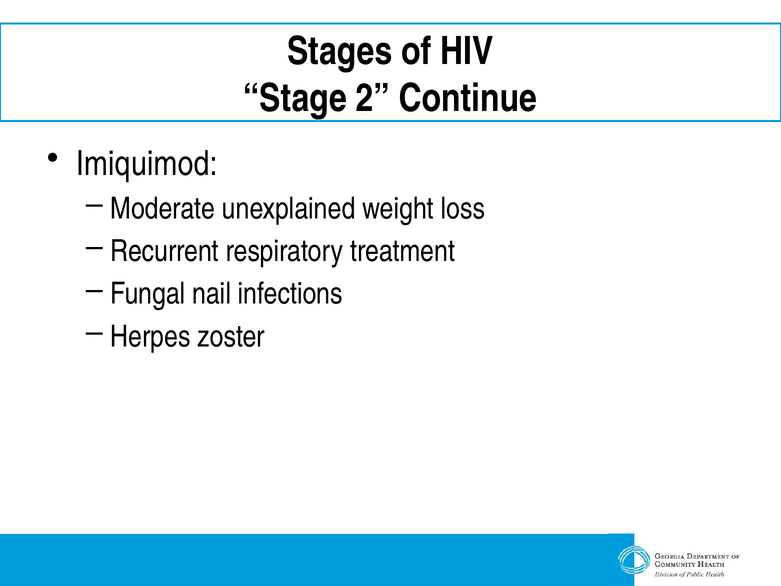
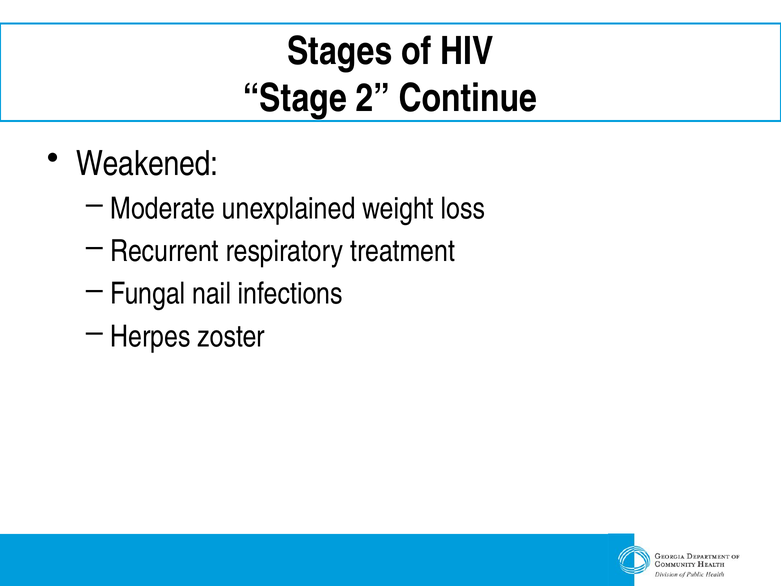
Imiquimod: Imiquimod -> Weakened (147, 164)
